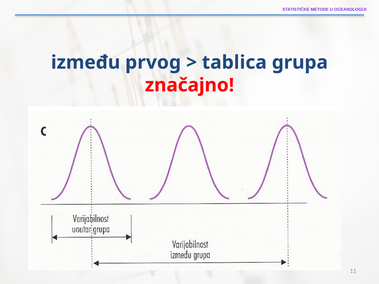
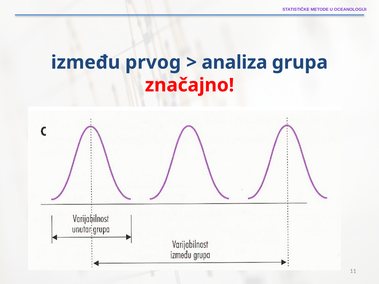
tablica: tablica -> analiza (234, 62)
